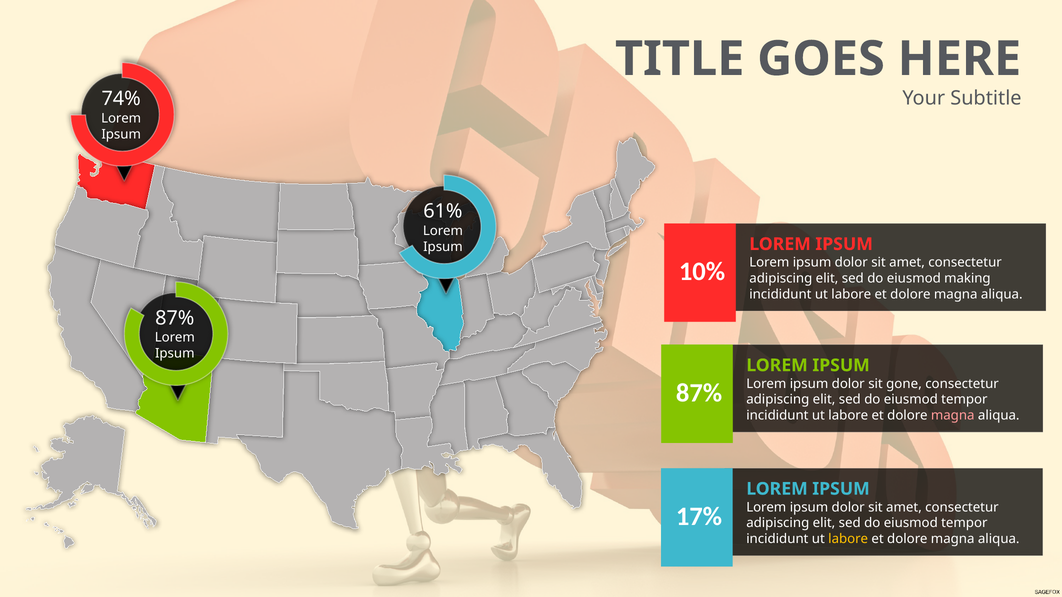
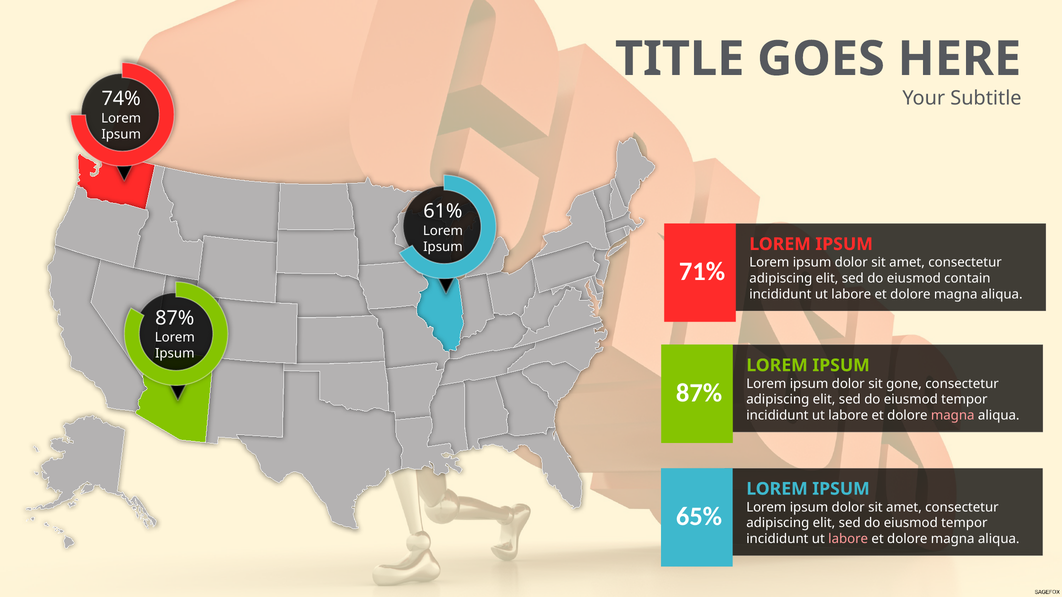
10%: 10% -> 71% (702, 272)
making: making -> contain (967, 279)
17%: 17% -> 65% (699, 517)
labore colour: yellow -> pink (848, 539)
